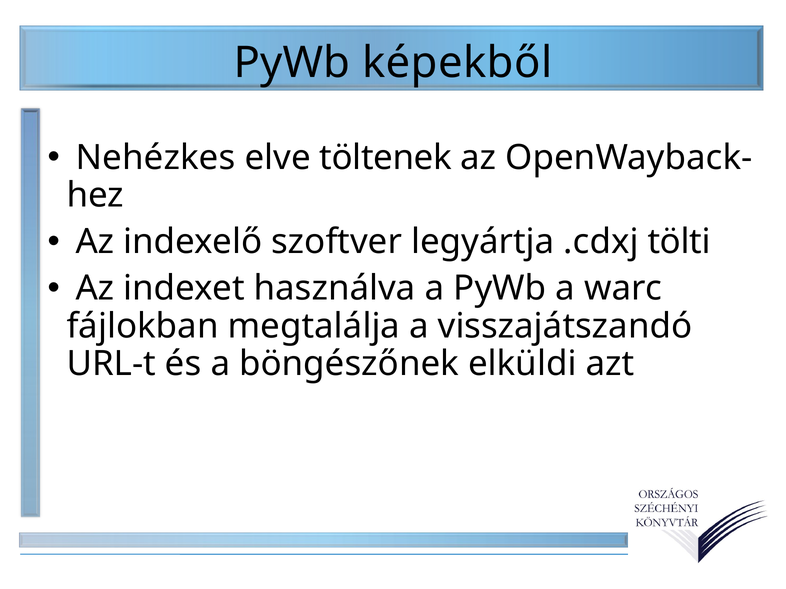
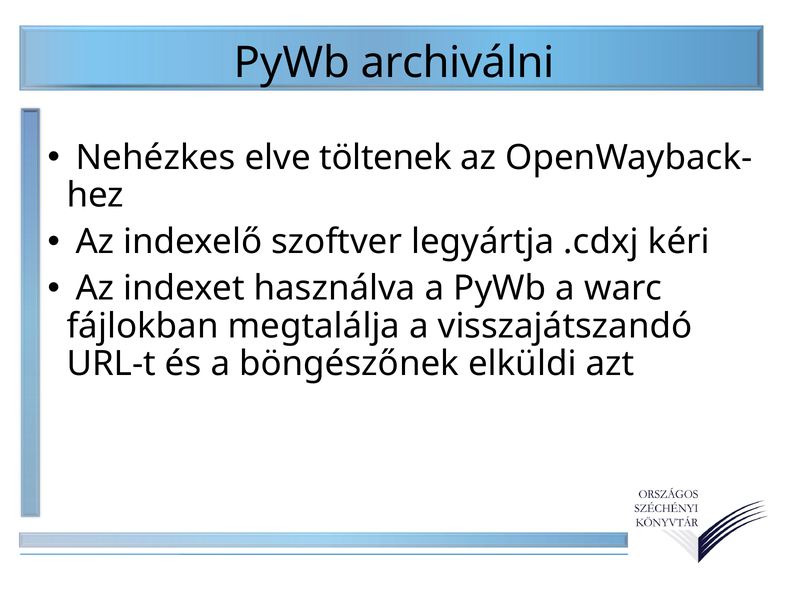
képekből: képekből -> archiválni (458, 63)
tölti: tölti -> kéri (679, 242)
